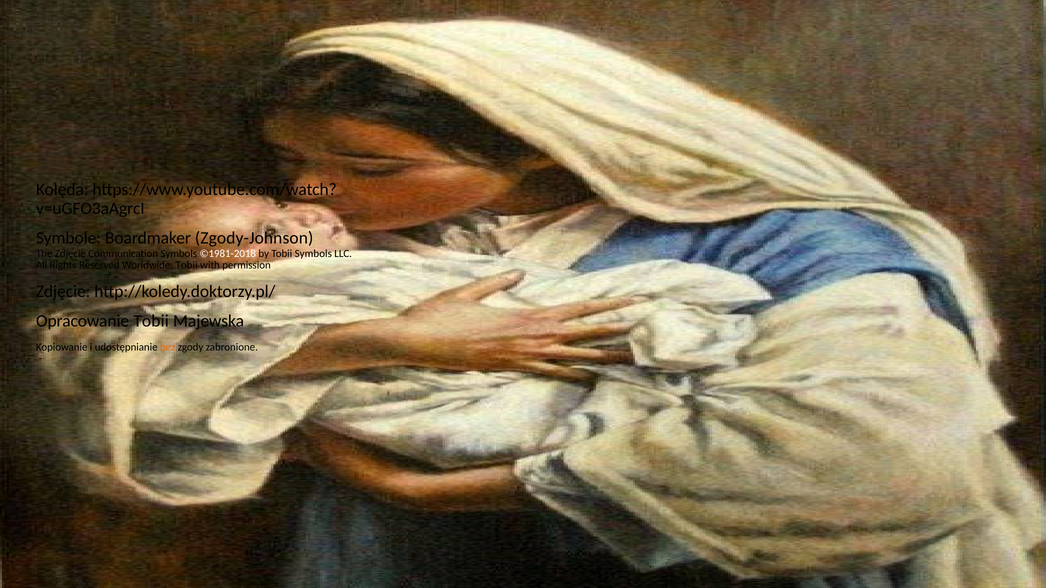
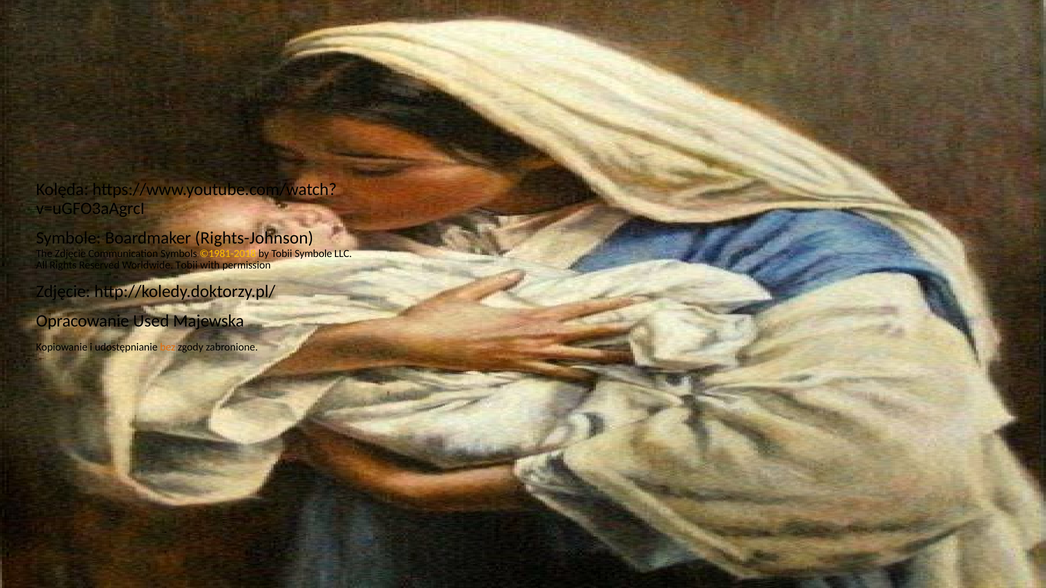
Zgody-Johnson: Zgody-Johnson -> Rights-Johnson (254, 238)
©1981-2018 colour: white -> yellow (228, 254)
Tobii Symbols: Symbols -> Symbole (313, 254)
Opracowanie Tobii: Tobii -> Used (151, 321)
